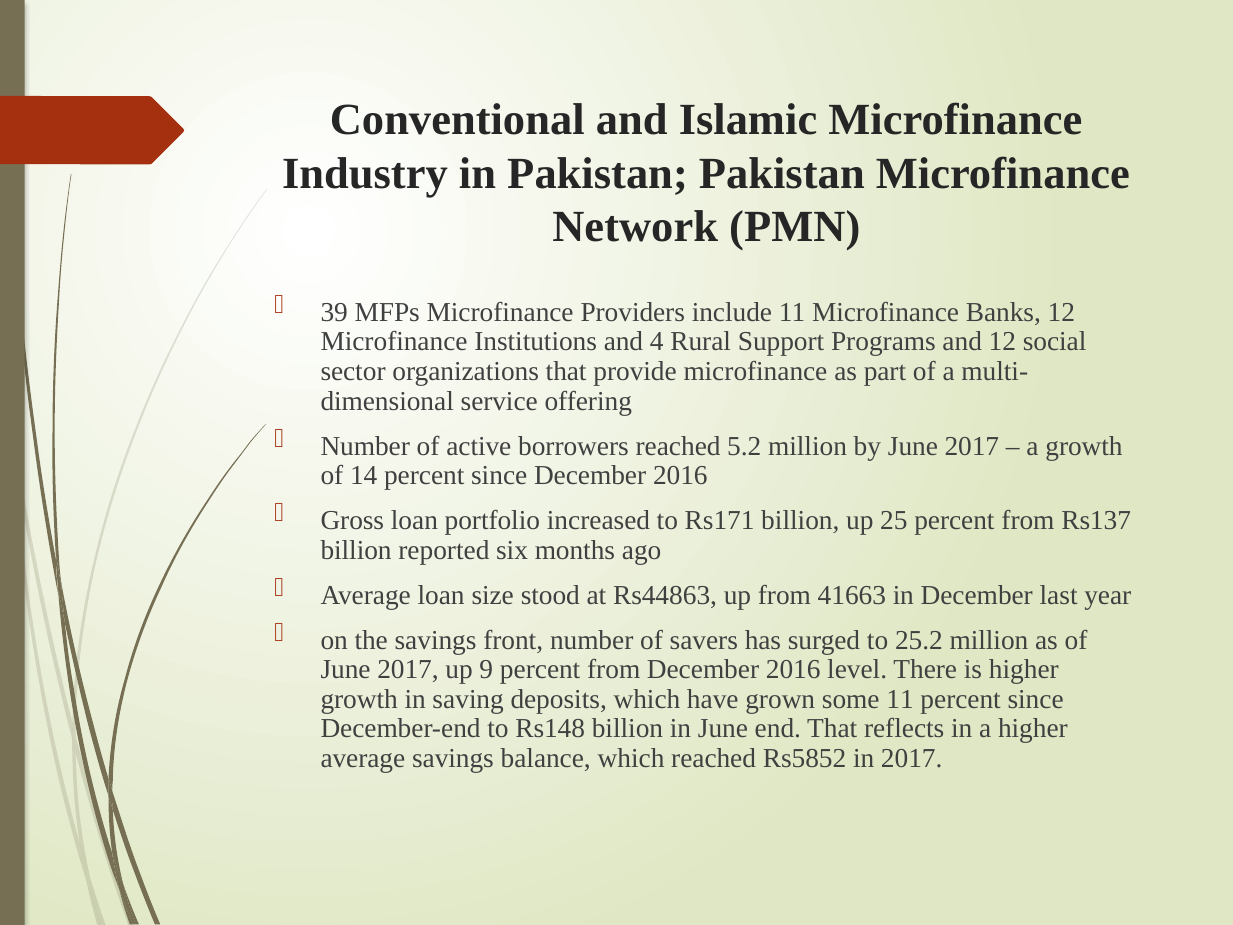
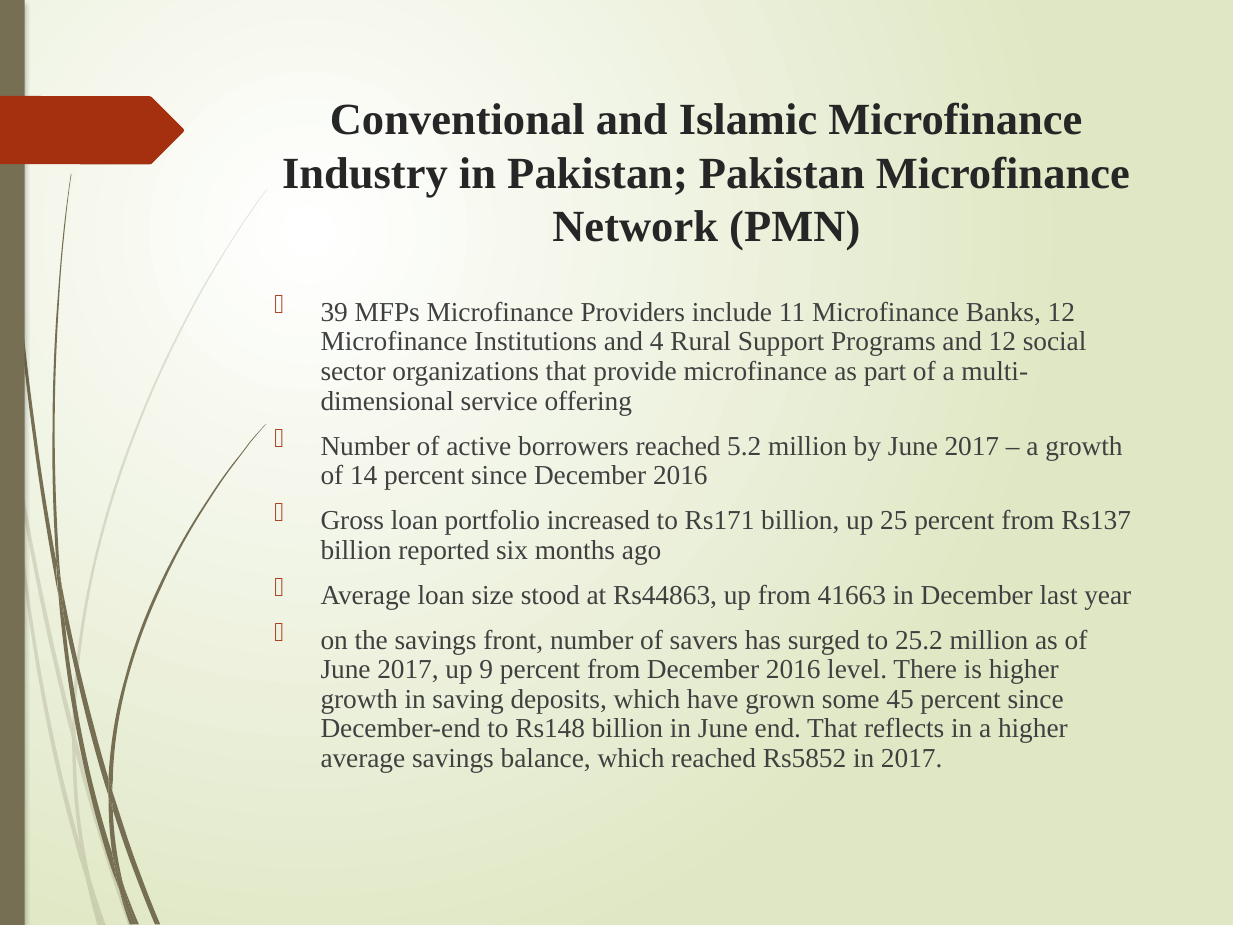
some 11: 11 -> 45 (900, 699)
